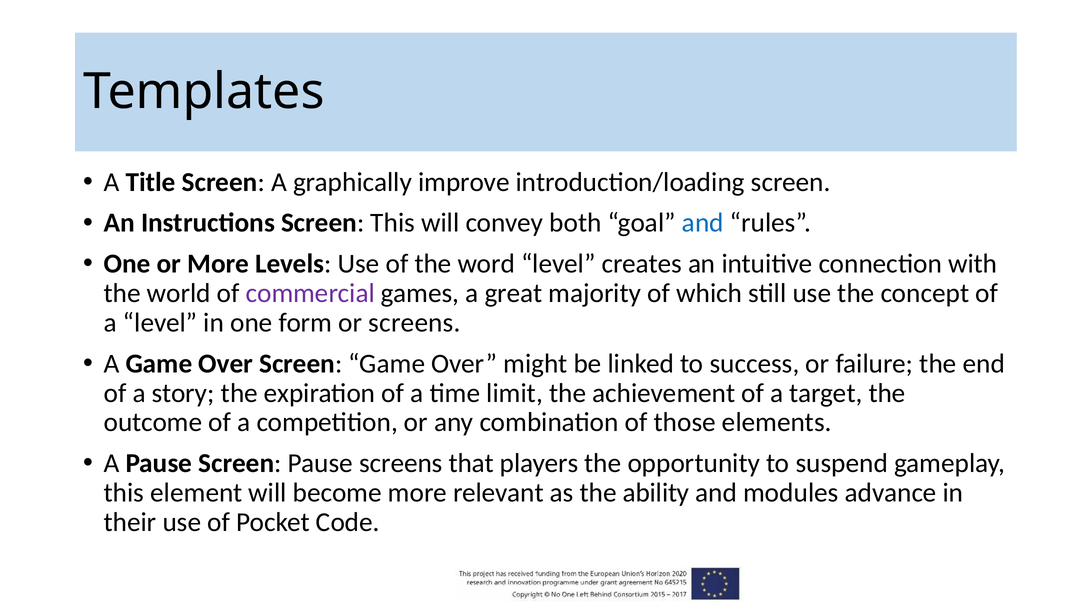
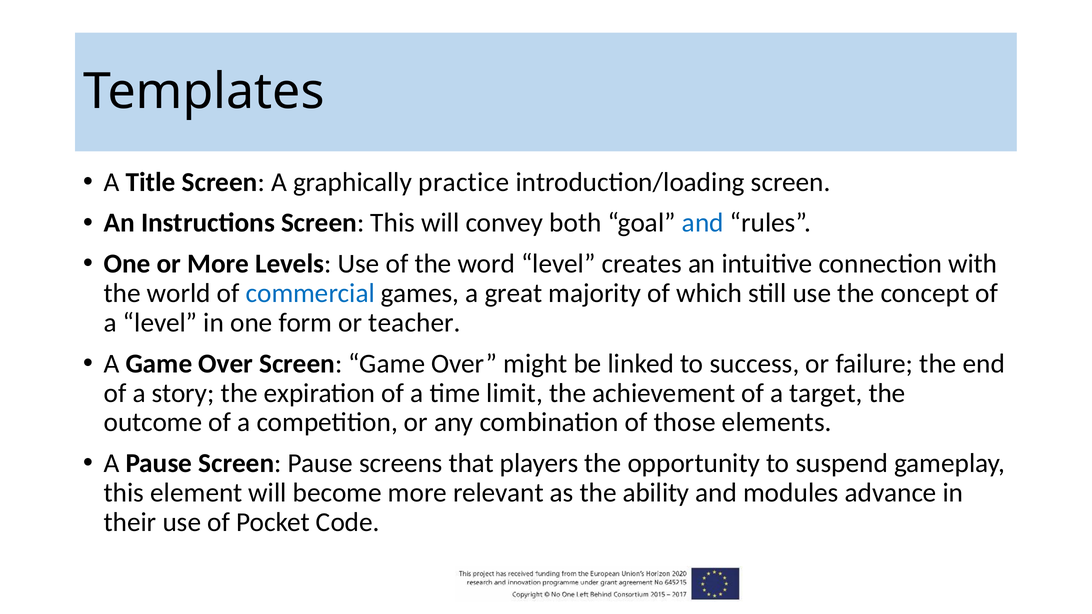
improve: improve -> practice (464, 182)
commercial colour: purple -> blue (310, 293)
or screens: screens -> teacher (415, 323)
